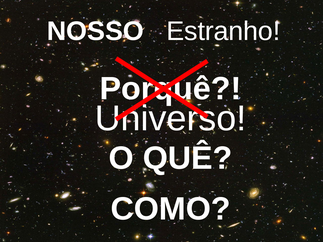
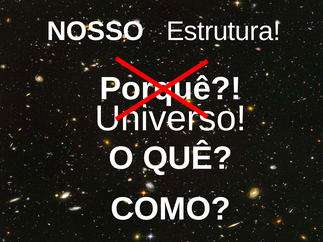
Estranho: Estranho -> Estrutura (223, 31)
